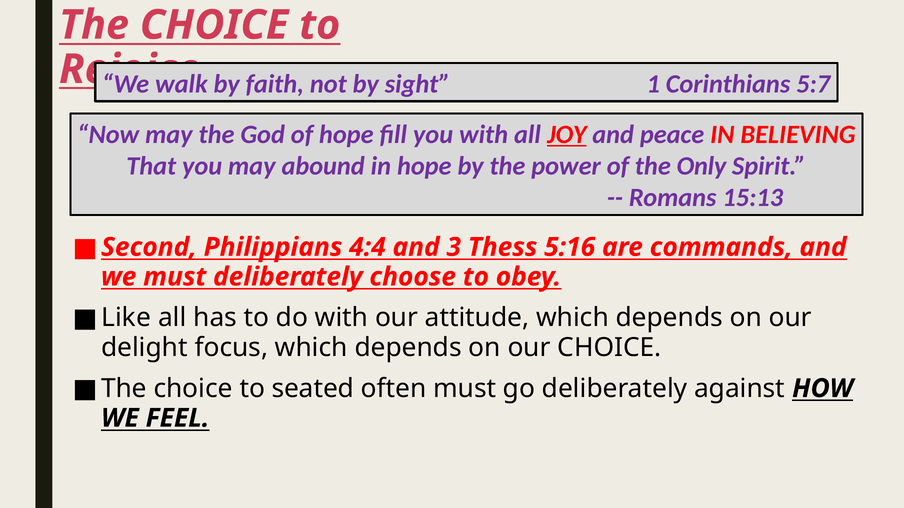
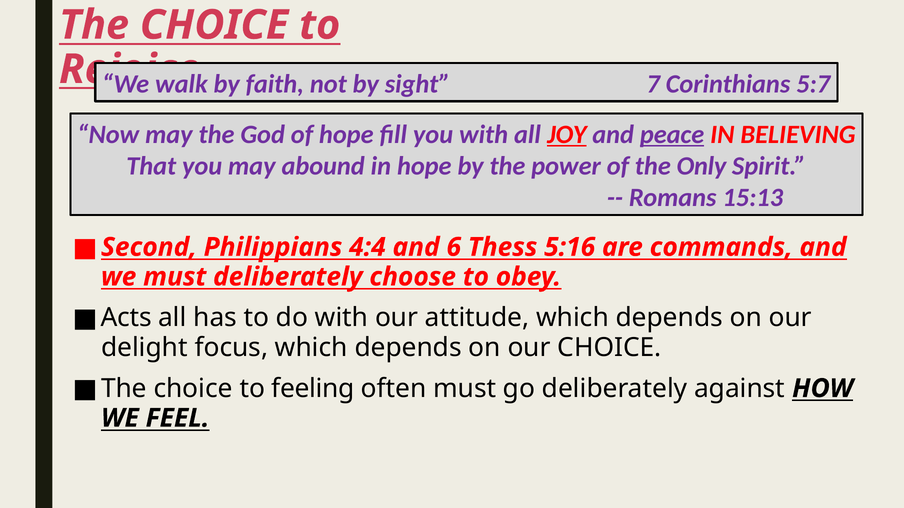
1: 1 -> 7 (653, 84)
peace underline: none -> present (672, 135)
3: 3 -> 6 (454, 247)
Like: Like -> Acts (126, 318)
seated: seated -> feeling (313, 389)
